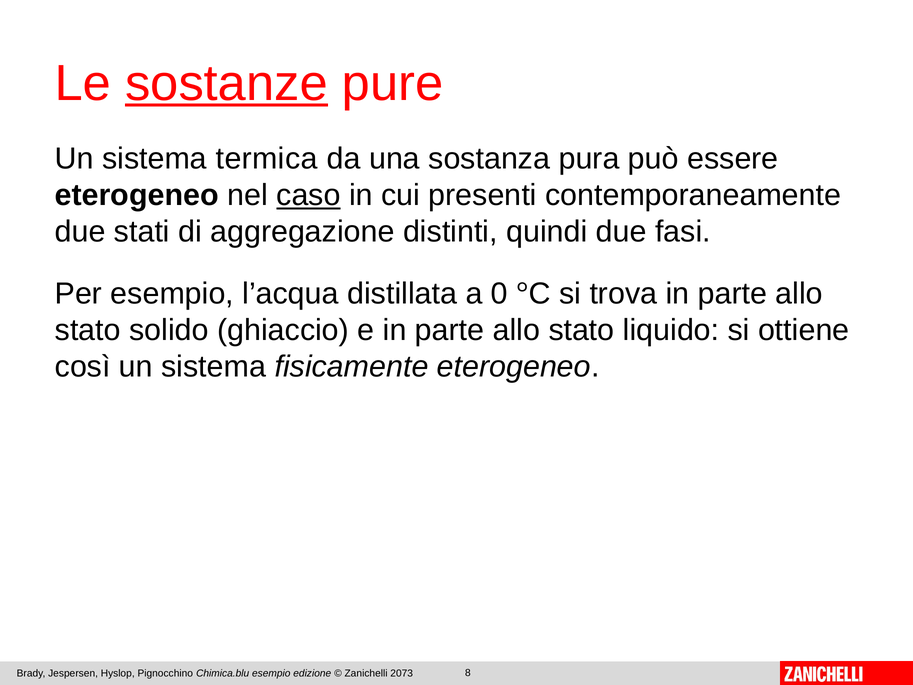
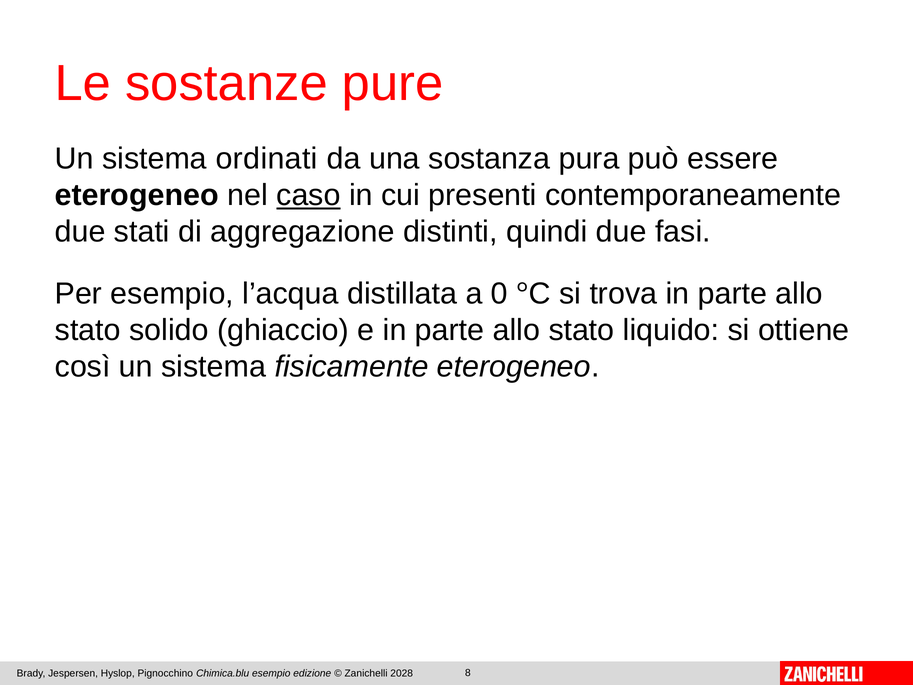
sostanze underline: present -> none (226, 83)
termica: termica -> ordinati (267, 159)
2073: 2073 -> 2028 (402, 673)
